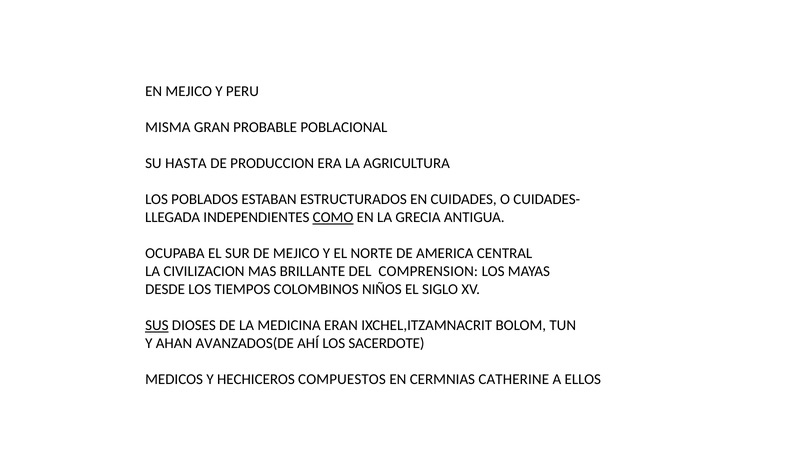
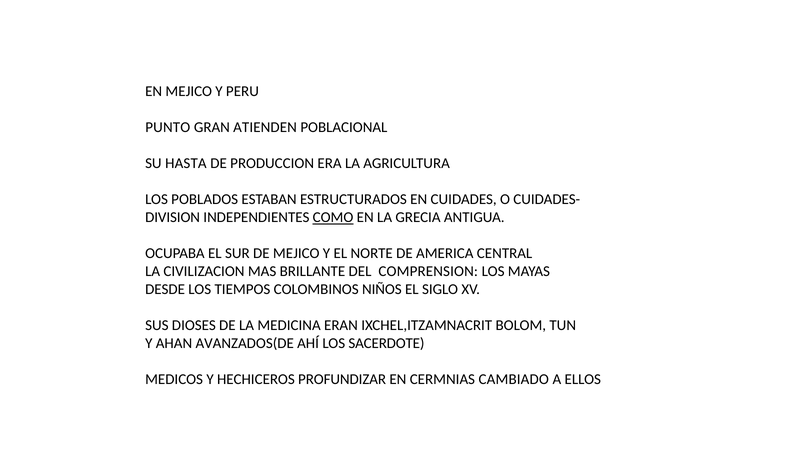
MISMA: MISMA -> PUNTO (168, 127)
PROBABLE: PROBABLE -> ATIENDEN (265, 127)
LLEGADA: LLEGADA -> DIVISION (173, 217)
SUS underline: present -> none (157, 325)
COMPUESTOS: COMPUESTOS -> PROFUNDIZAR (342, 379)
CATHERINE: CATHERINE -> CAMBIADO (514, 379)
